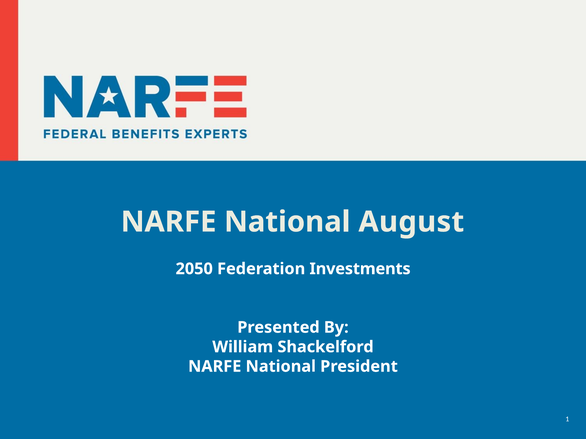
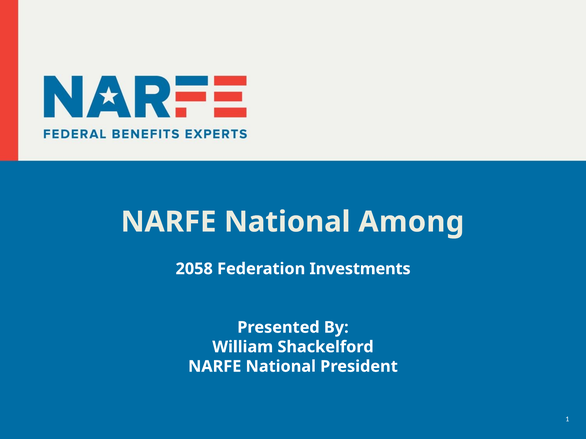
August: August -> Among (411, 222)
2050: 2050 -> 2058 (194, 269)
